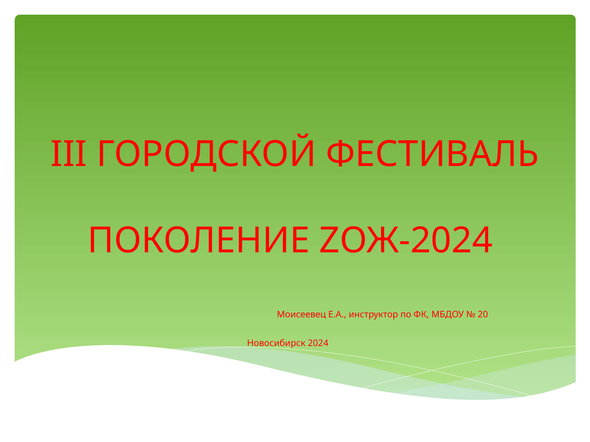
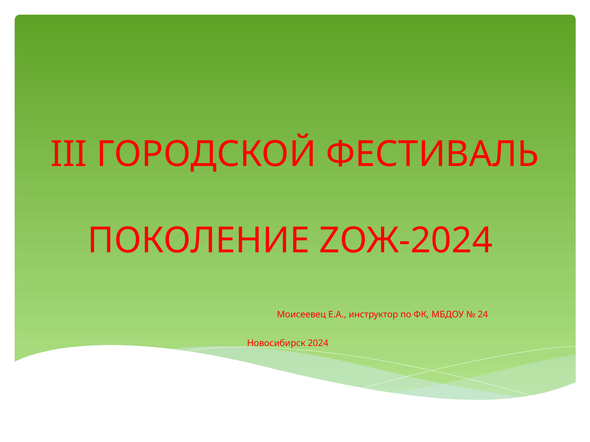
20: 20 -> 24 (483, 315)
